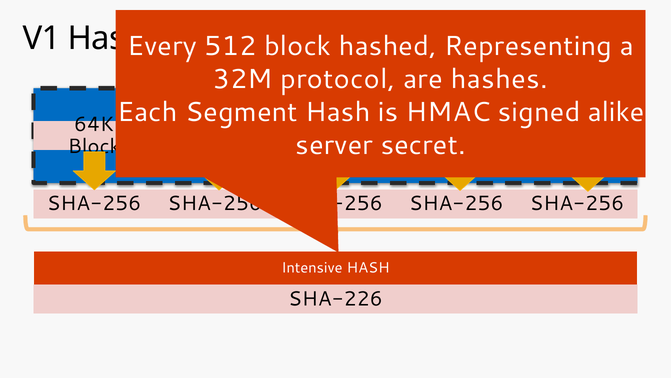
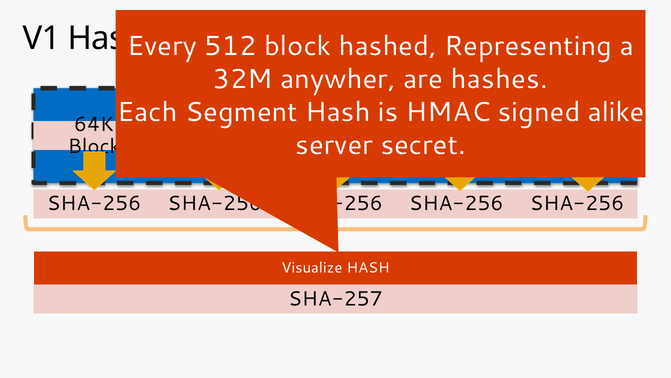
protocol: protocol -> anywher (338, 79)
Intensive: Intensive -> Visualize (312, 267)
SHA-226: SHA-226 -> SHA-257 (335, 298)
